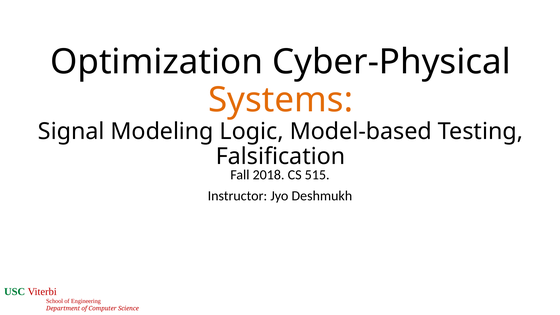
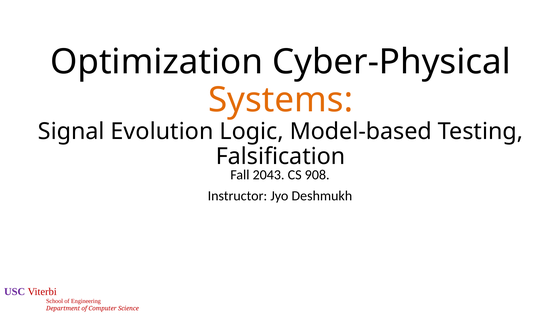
Modeling: Modeling -> Evolution (162, 131)
2018: 2018 -> 2043 (269, 175)
515: 515 -> 908 (317, 175)
USC colour: green -> purple (15, 292)
